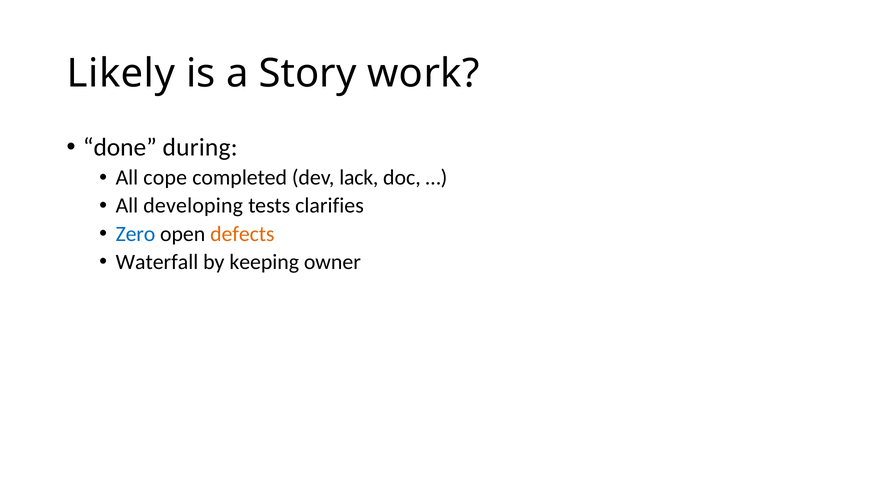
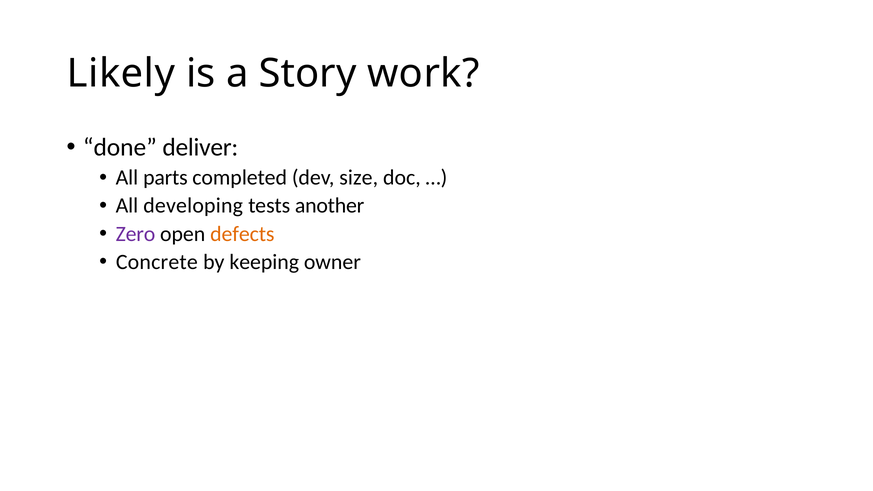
during: during -> deliver (200, 148)
cope: cope -> parts (165, 178)
lack: lack -> size (359, 178)
clarifies: clarifies -> another (330, 206)
Zero colour: blue -> purple (135, 234)
Waterfall: Waterfall -> Concrete (157, 262)
